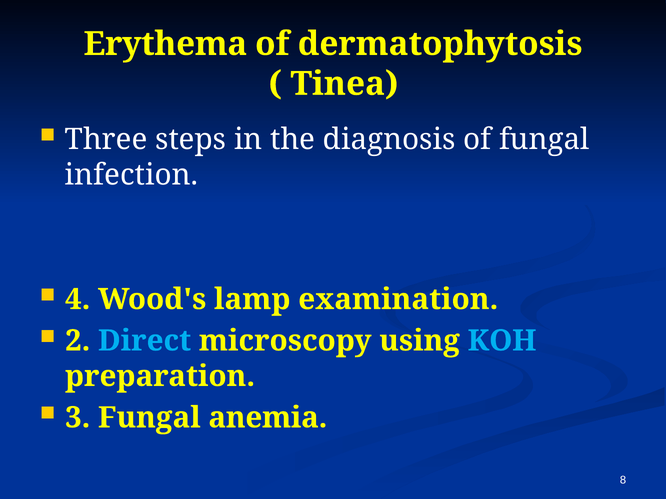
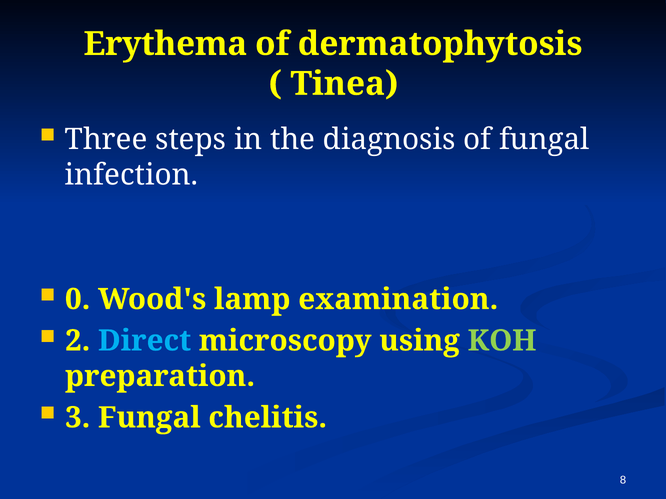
4: 4 -> 0 (78, 300)
KOH colour: light blue -> light green (502, 341)
anemia: anemia -> chelitis (268, 418)
